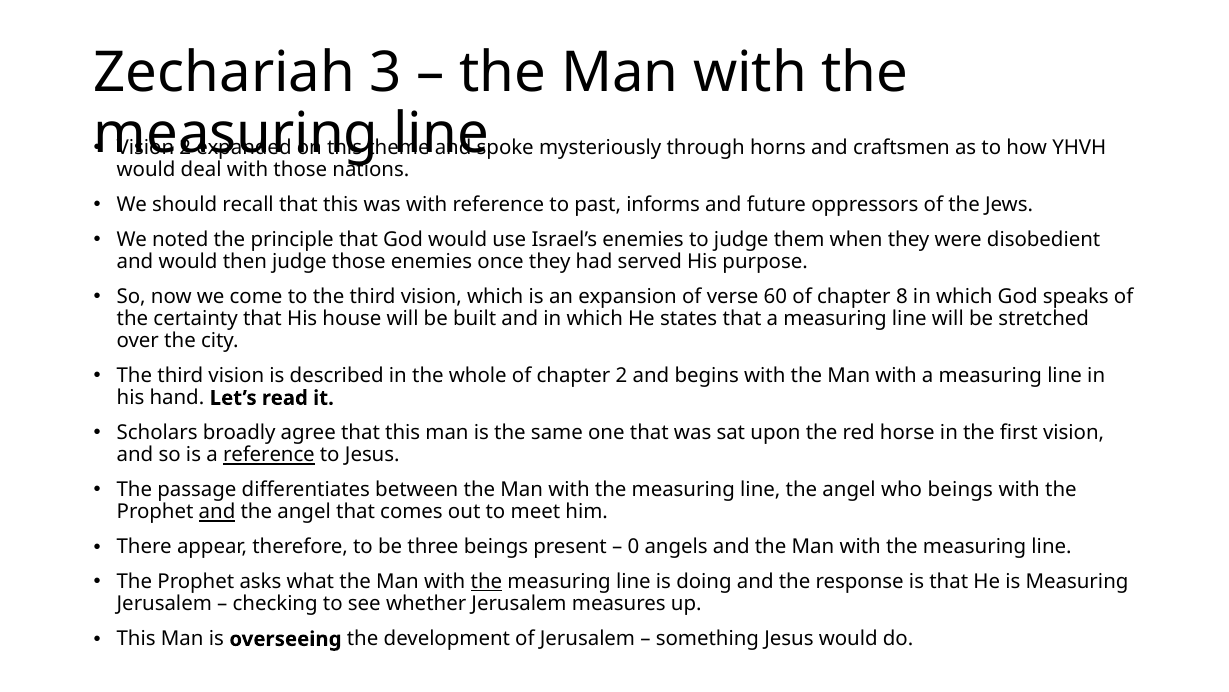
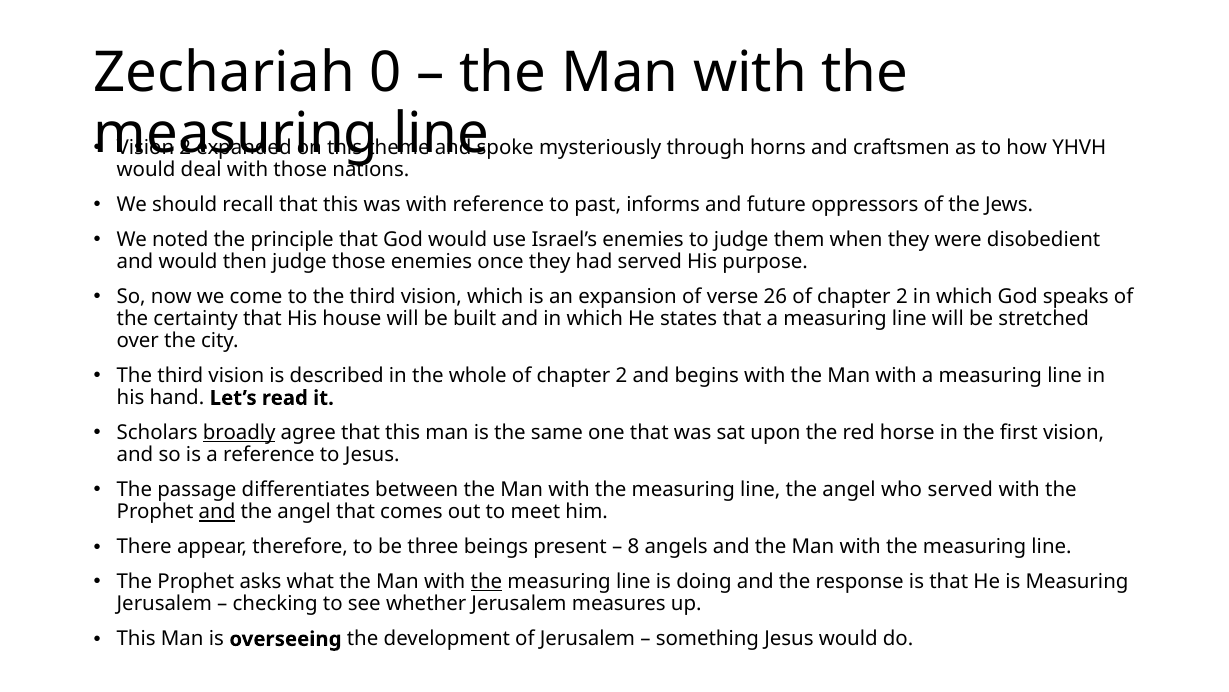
3: 3 -> 0 (386, 73)
60: 60 -> 26 (775, 296)
8: 8 -> 2 (902, 296)
broadly underline: none -> present (239, 433)
reference underline: present -> none (269, 455)
who beings: beings -> served (960, 490)
0: 0 -> 8 (633, 547)
